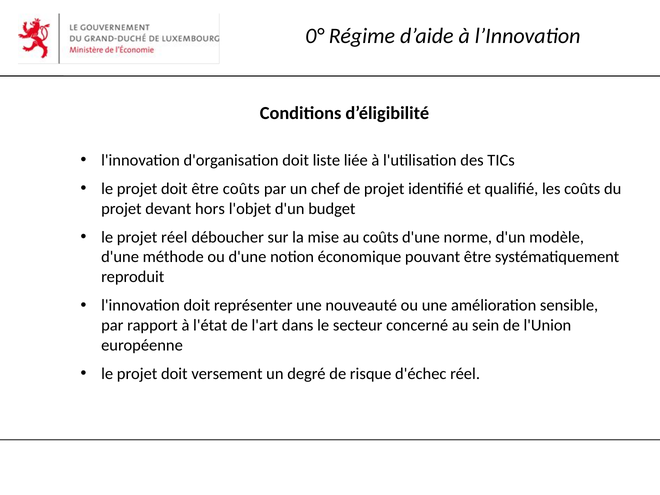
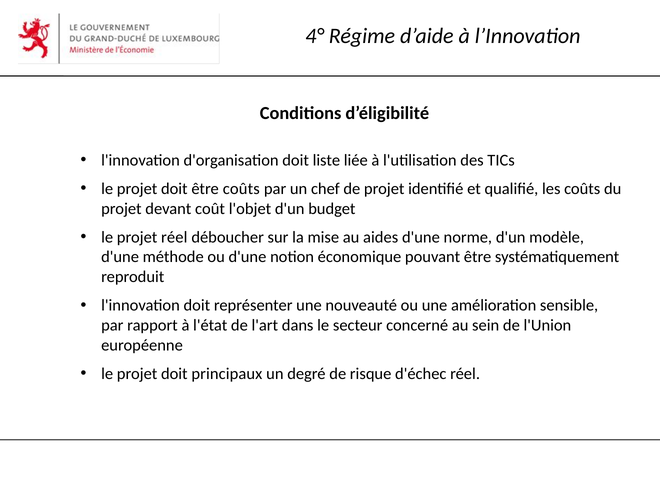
0°: 0° -> 4° (315, 36)
hors: hors -> coût (210, 209)
au coûts: coûts -> aides (381, 237)
versement: versement -> principaux (227, 374)
